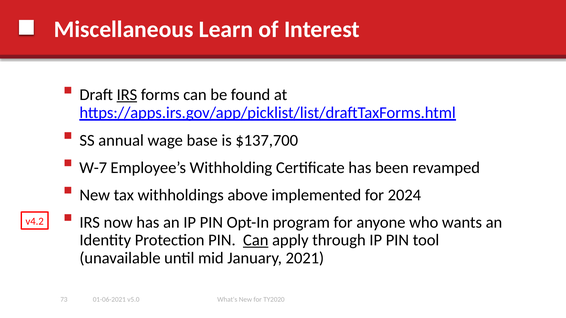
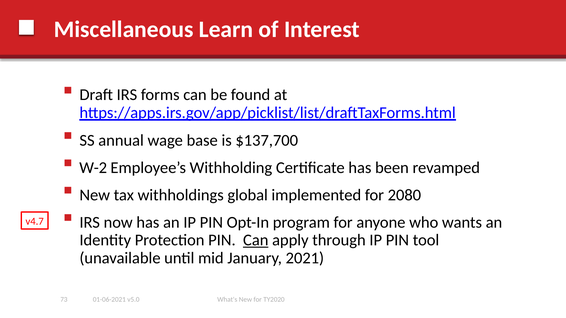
IRS underline: present -> none (127, 95)
W-7: W-7 -> W-2 (93, 168)
above: above -> global (248, 195)
2024: 2024 -> 2080 (404, 195)
v4.2: v4.2 -> v4.7 (35, 221)
